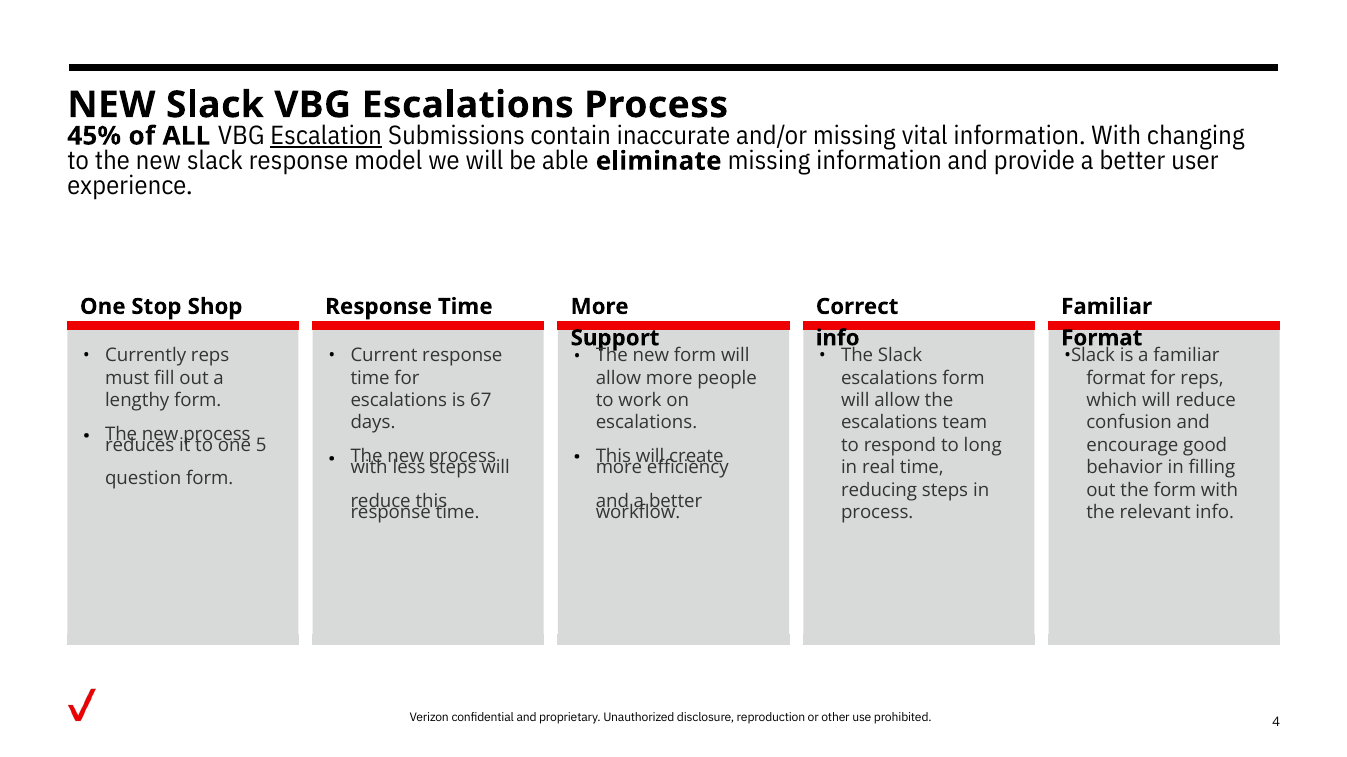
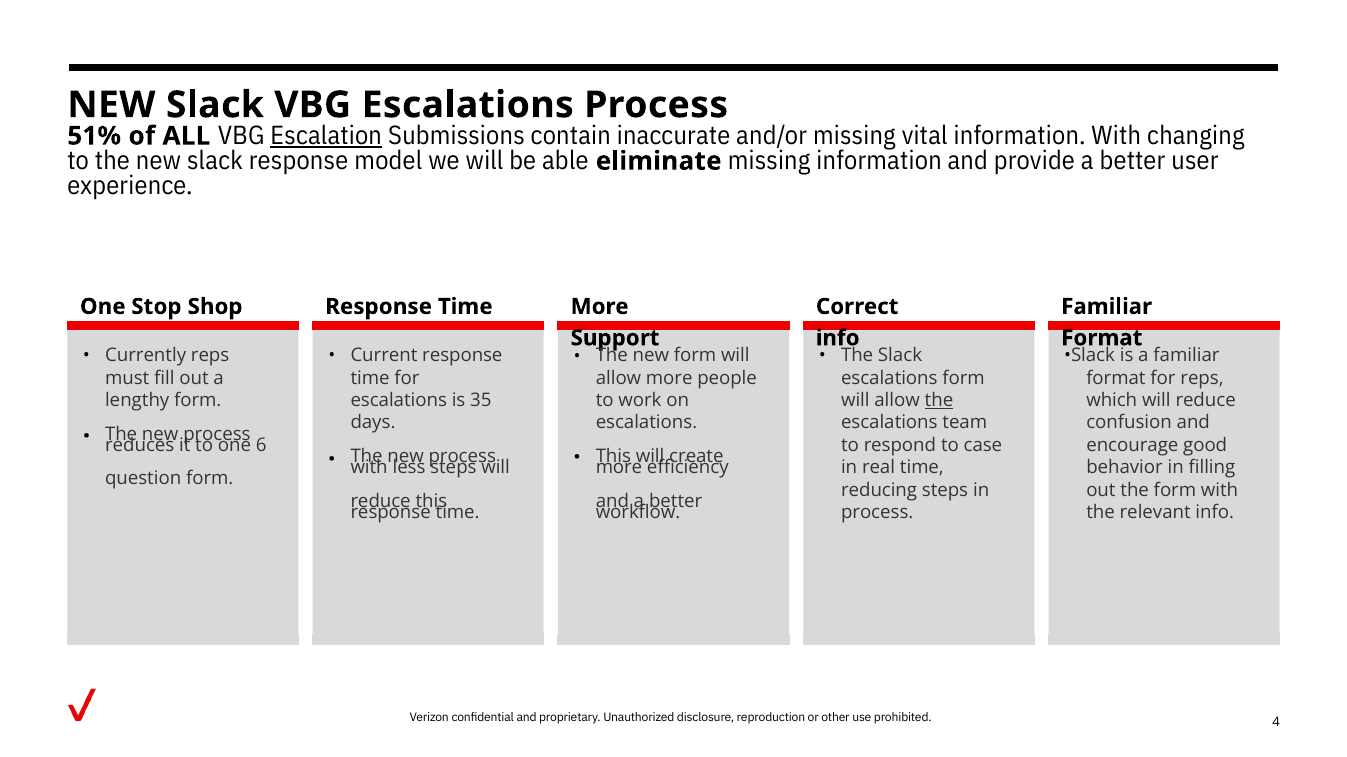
45%: 45% -> 51% (94, 136)
67: 67 -> 35 (481, 401)
the underline: none -> present (939, 401)
5: 5 -> 6 (261, 446)
long: long -> case (983, 445)
